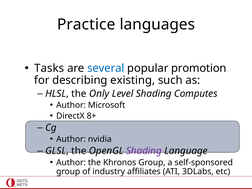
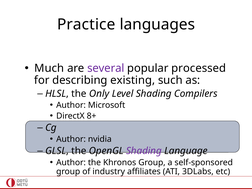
Tasks: Tasks -> Much (49, 68)
several colour: blue -> purple (106, 68)
promotion: promotion -> processed (199, 68)
Computes: Computes -> Compilers (196, 94)
